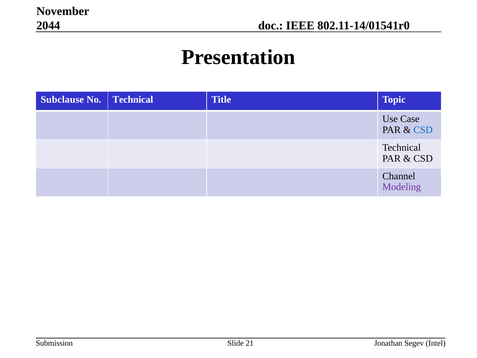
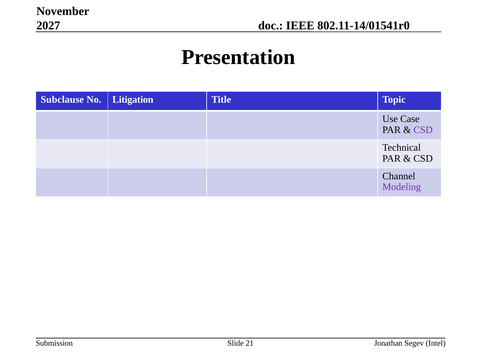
2044: 2044 -> 2027 (48, 25)
No Technical: Technical -> Litigation (133, 99)
CSD colour: blue -> purple (423, 130)
